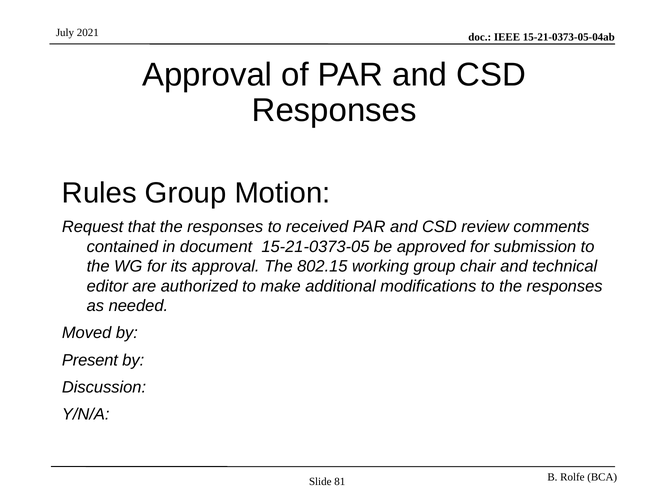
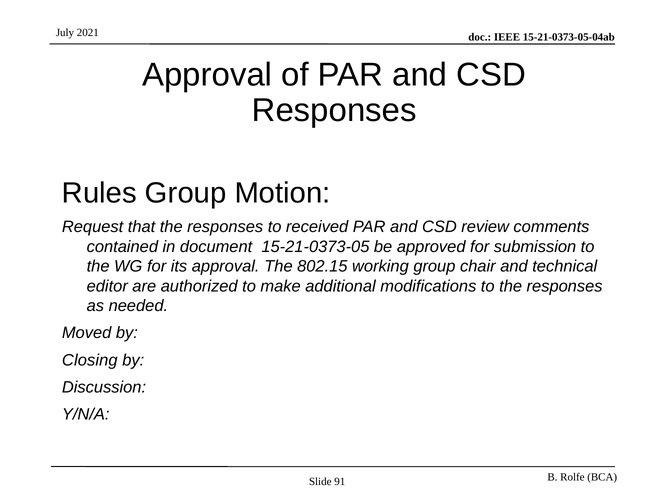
Present: Present -> Closing (90, 360)
81: 81 -> 91 (340, 482)
